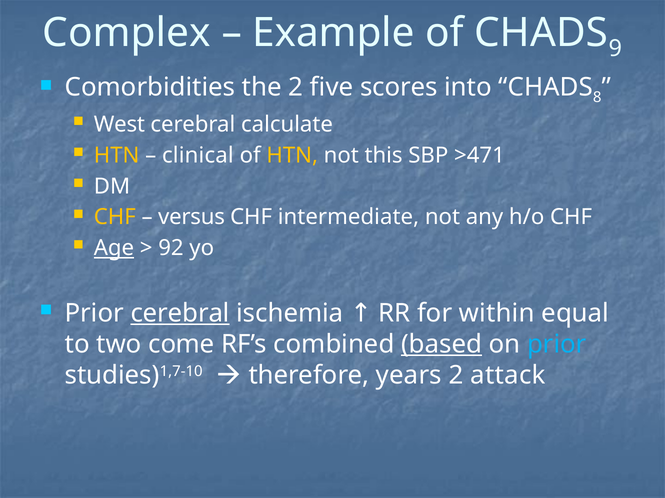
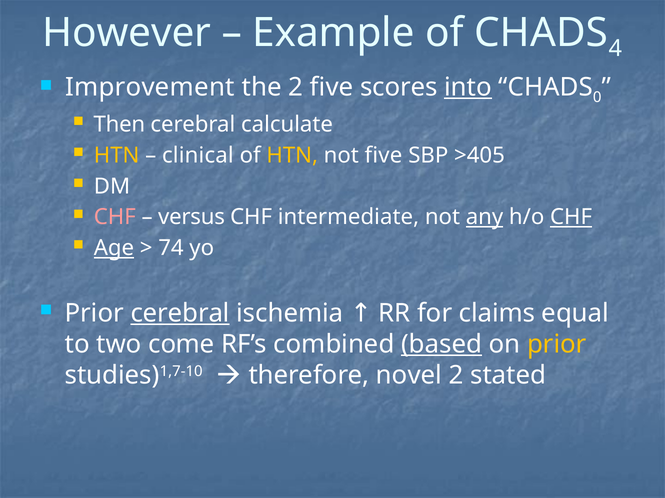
Complex: Complex -> However (127, 33)
9: 9 -> 4 (615, 49)
Comorbidities: Comorbidities -> Improvement (150, 87)
into underline: none -> present (468, 87)
8: 8 -> 0 (597, 97)
West: West -> Then (119, 124)
not this: this -> five (383, 155)
>471: >471 -> >405 (479, 155)
CHF colour: yellow -> pink (115, 217)
any underline: none -> present (484, 217)
CHF underline: none -> present (571, 217)
92: 92 -> 74 (171, 249)
within: within -> claims (497, 314)
prior colour: light blue -> yellow (557, 345)
years: years -> novel (409, 376)
attack: attack -> stated (508, 376)
